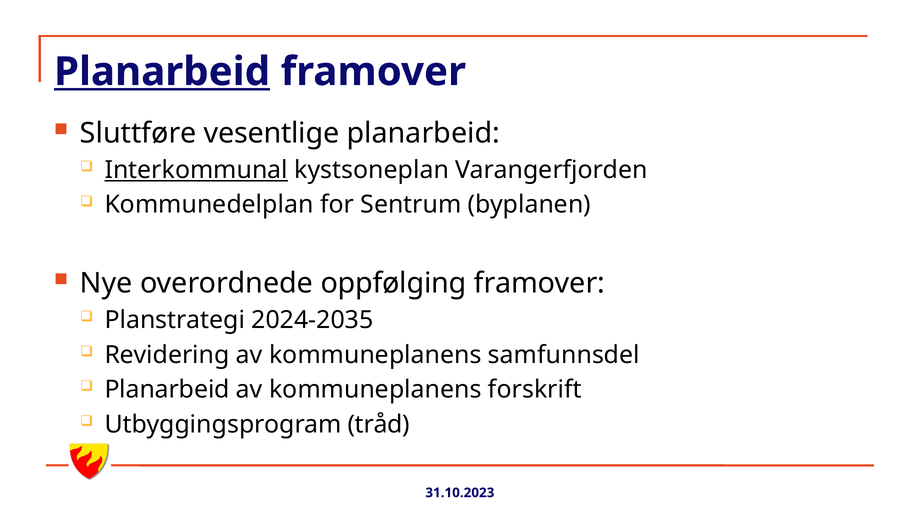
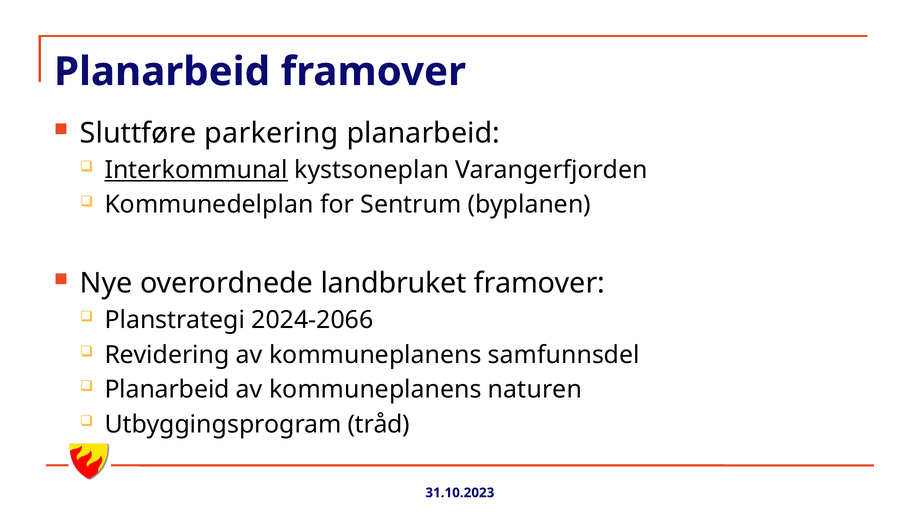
Planarbeid underline: present -> none (162, 72)
vesentlige: vesentlige -> parkering (271, 133)
oppfølging: oppfølging -> landbruket (394, 283)
2024-2035: 2024-2035 -> 2024-2066 (312, 320)
forskrift: forskrift -> naturen (535, 390)
